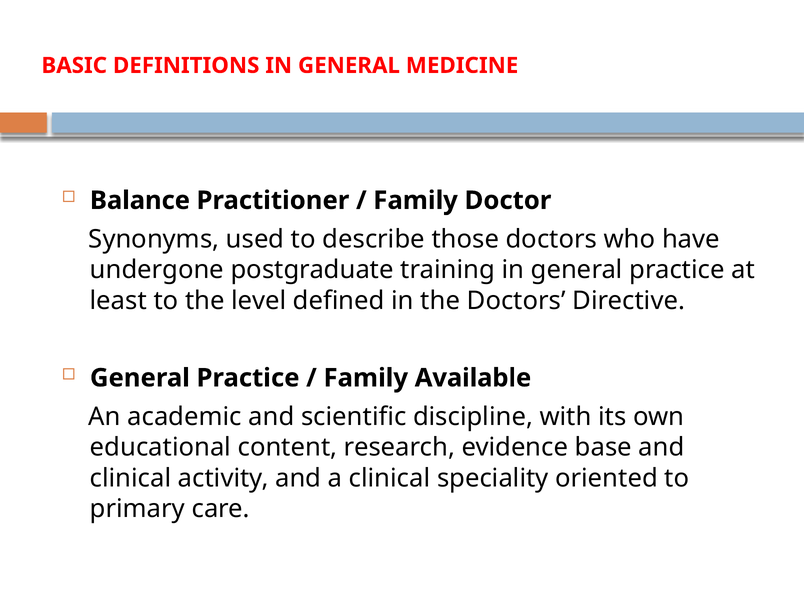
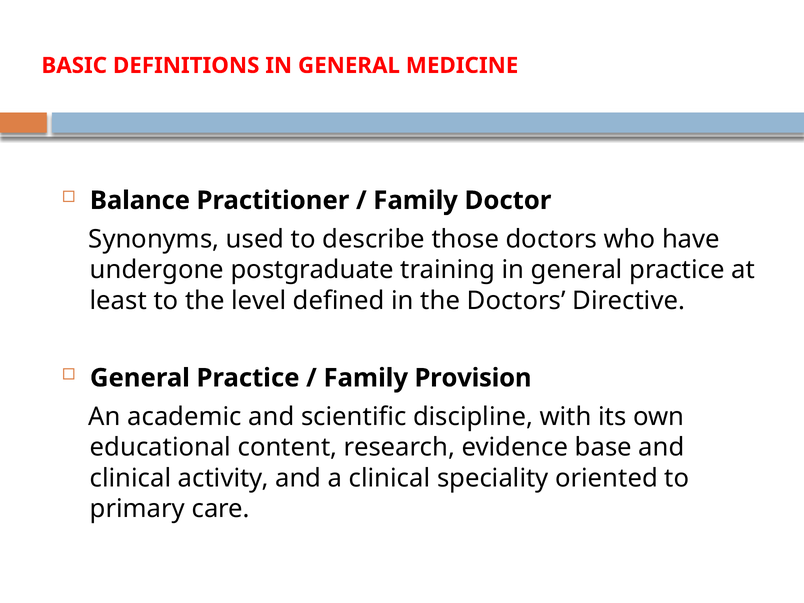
Available: Available -> Provision (473, 378)
